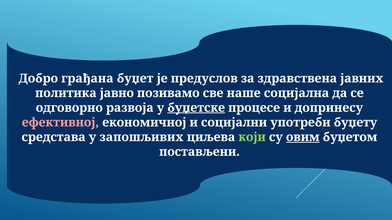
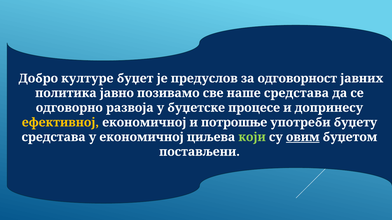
грађана: грађана -> културе (87, 79)
здравствена: здравствена -> одговорност (297, 79)
наше социјална: социјална -> средстава (296, 93)
буџетске underline: present -> none (196, 108)
ефективној colour: pink -> yellow (60, 123)
социјални: социјални -> потрошње (234, 123)
у запошљивих: запошљивих -> економичној (142, 137)
